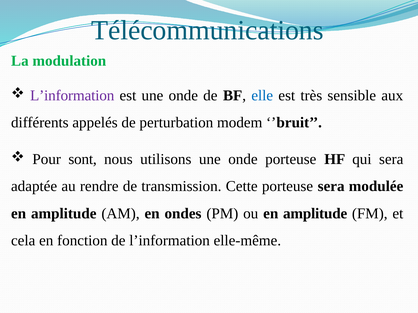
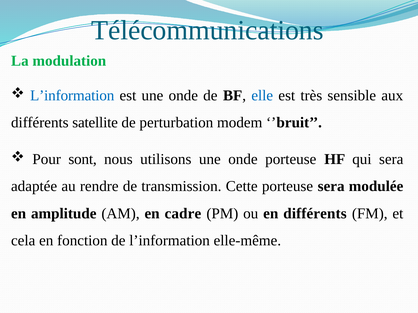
L’information colour: purple -> blue (72, 96)
appelés: appelés -> satellite (95, 123)
ondes: ondes -> cadre (183, 214)
ou en amplitude: amplitude -> différents (315, 214)
